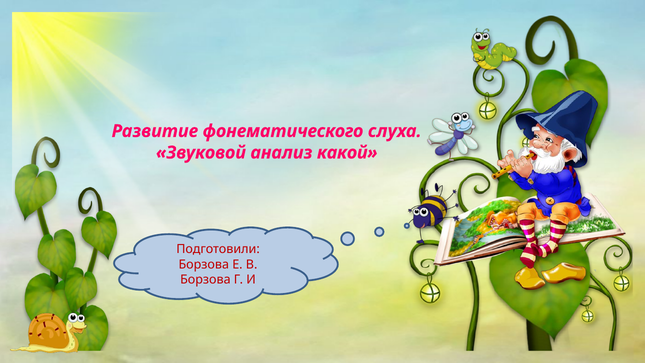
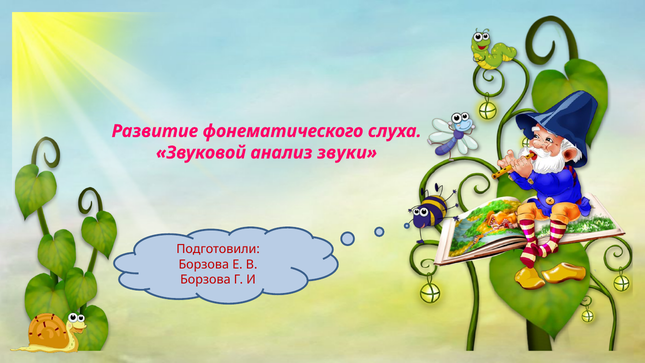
какой: какой -> звуки (347, 153)
